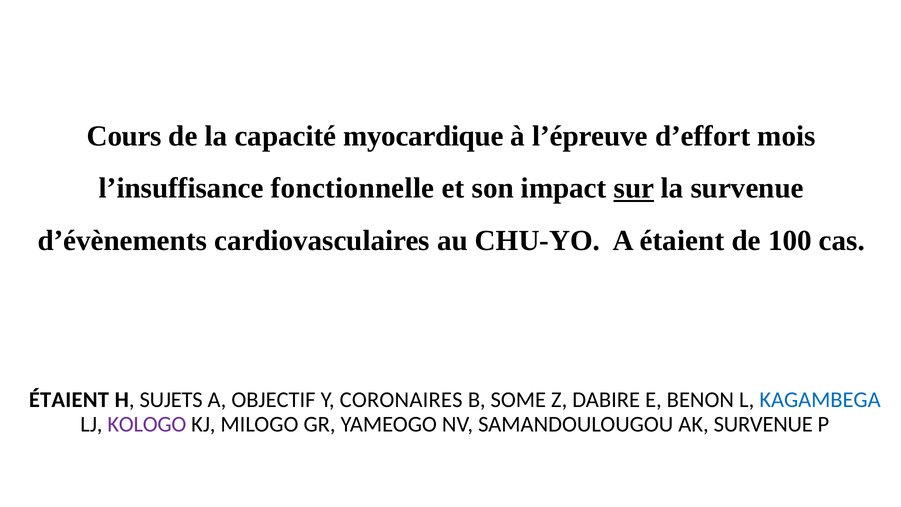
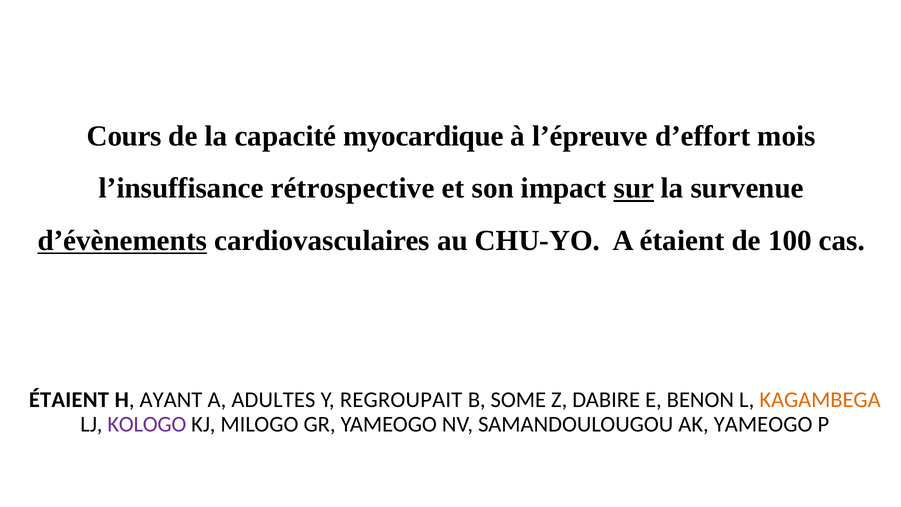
fonctionnelle: fonctionnelle -> rétrospective (353, 188)
d’évènements underline: none -> present (122, 241)
SUJETS: SUJETS -> AYANT (171, 400)
OBJECTIF: OBJECTIF -> ADULTES (273, 400)
CORONAIRES: CORONAIRES -> REGROUPAIT (401, 400)
KAGAMBEGA colour: blue -> orange (820, 400)
AK SURVENUE: SURVENUE -> YAMEOGO (763, 424)
